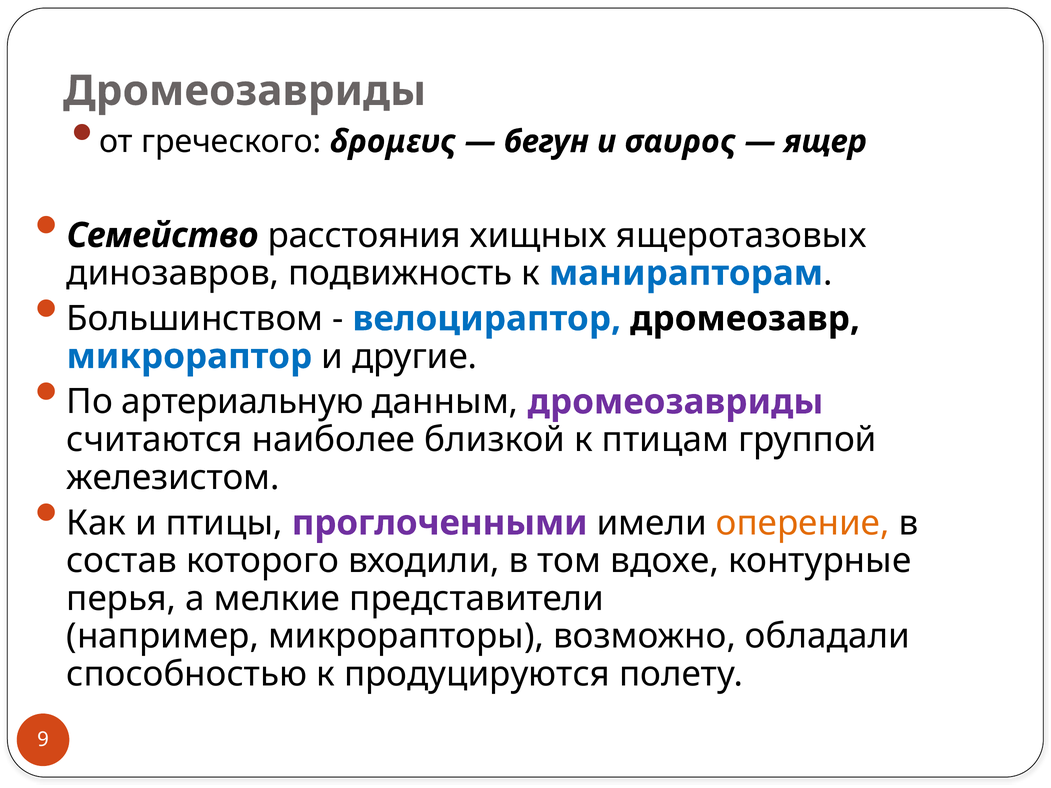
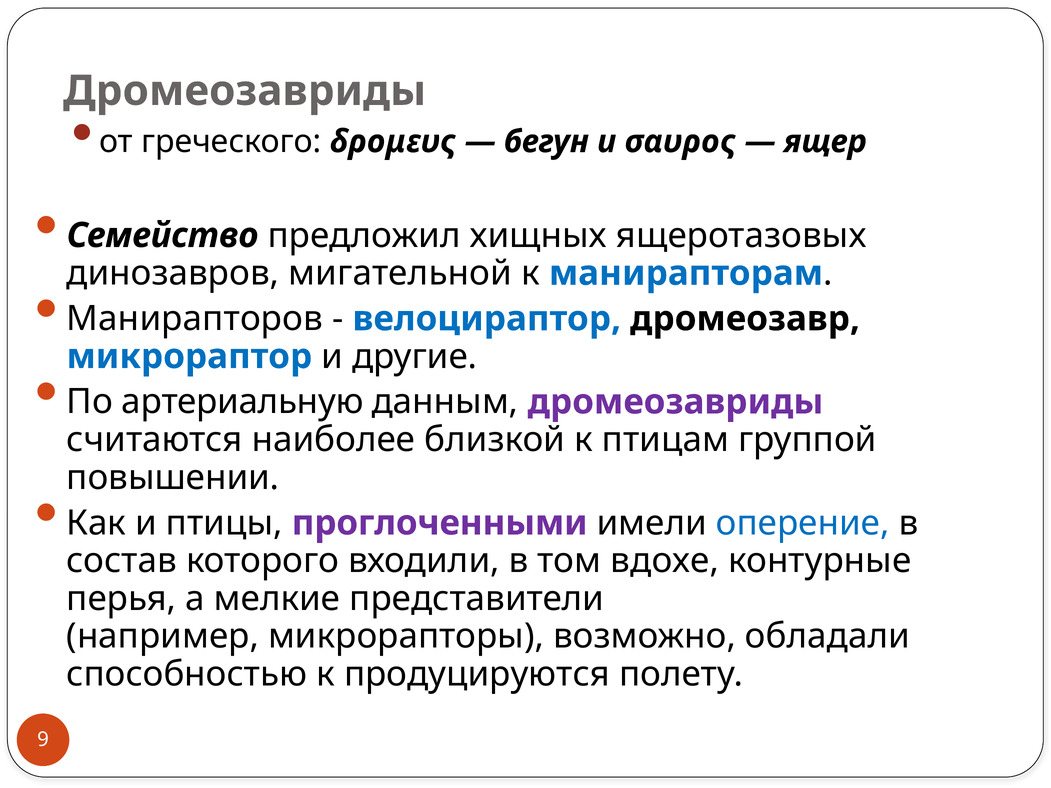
расстояния: расстояния -> предложил (364, 236)
подвижность: подвижность -> мигательной (400, 273)
Большинством: Большинством -> Манирапторов (195, 319)
железистом: железистом -> повышении (173, 478)
оперение colour: orange -> blue (803, 523)
